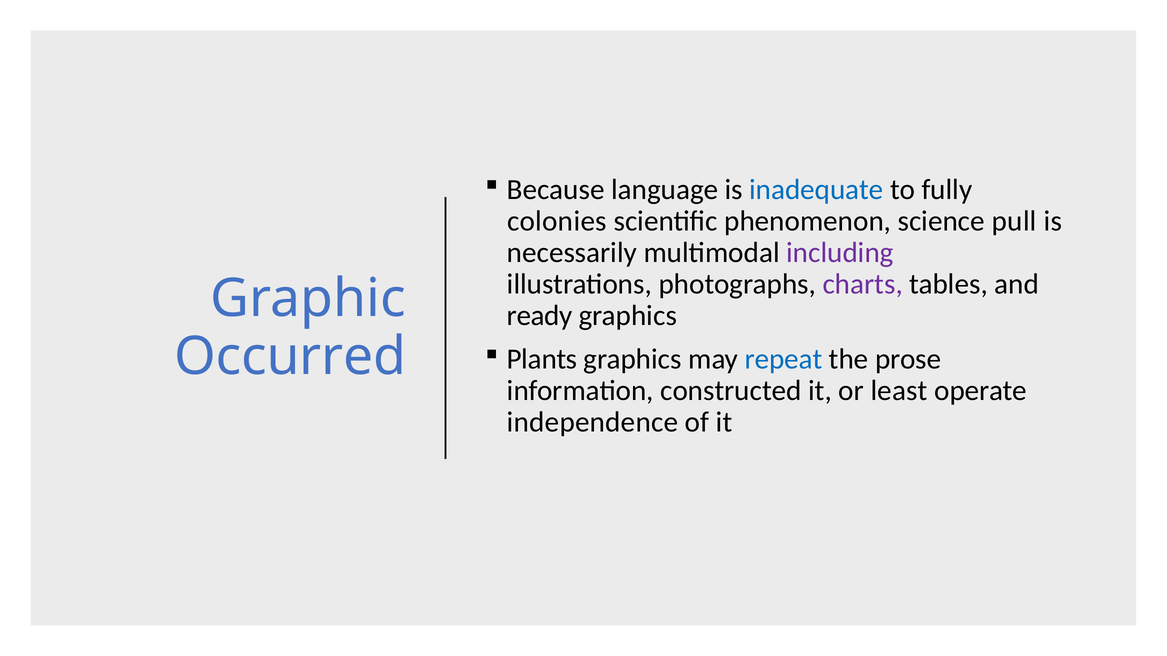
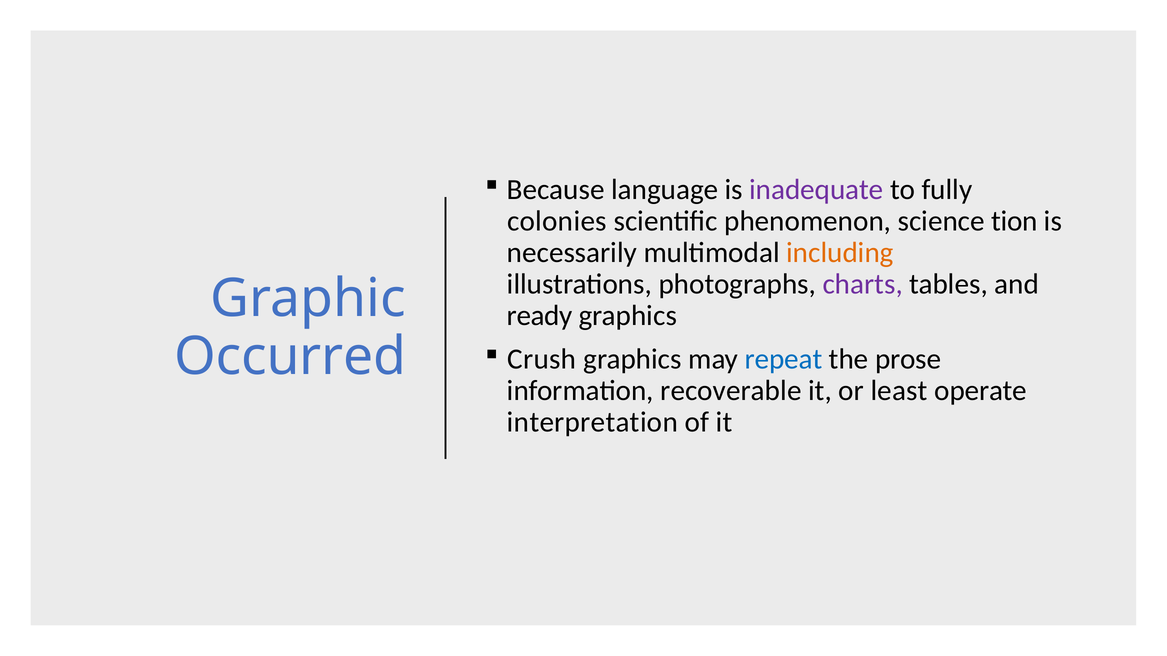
inadequate colour: blue -> purple (816, 190)
pull: pull -> tion (1015, 221)
including colour: purple -> orange (840, 253)
Plants: Plants -> Crush (542, 360)
constructed: constructed -> recoverable (731, 391)
independence: independence -> interpretation (592, 423)
